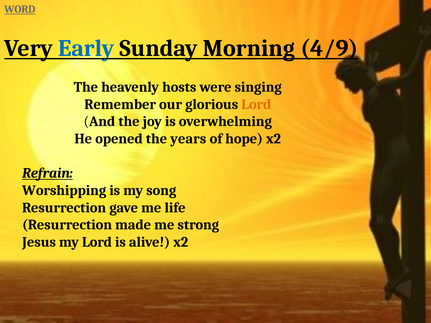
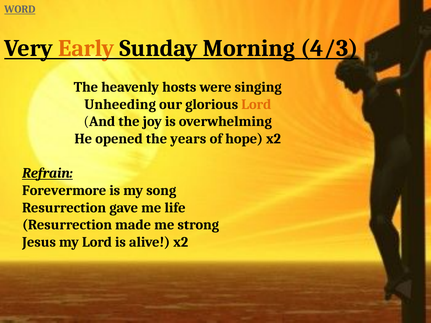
Early colour: blue -> orange (86, 48)
4/9: 4/9 -> 4/3 (329, 48)
Remember: Remember -> Unheeding (120, 104)
Worshipping: Worshipping -> Forevermore (64, 191)
